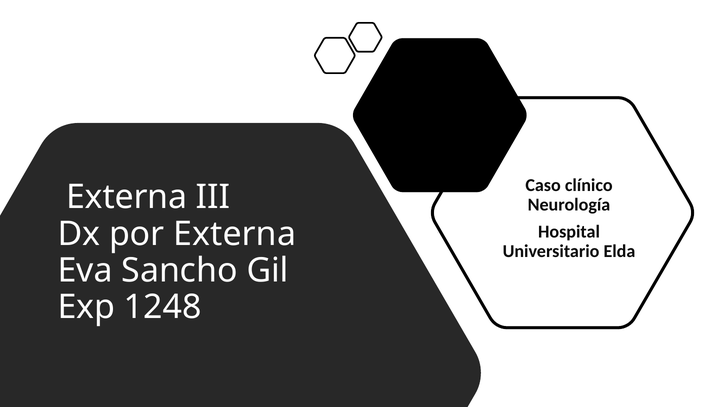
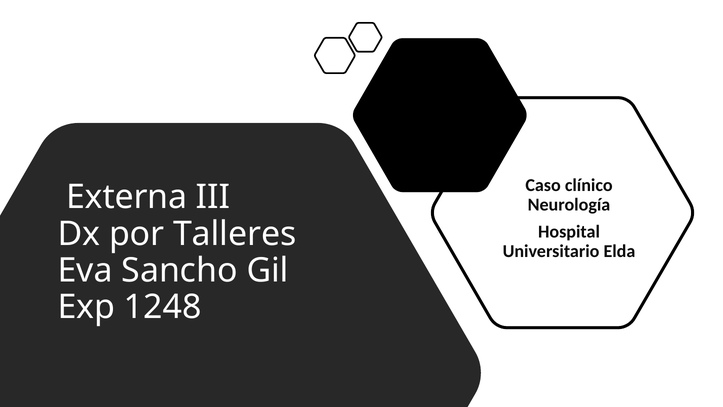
por Externa: Externa -> Talleres (235, 234)
